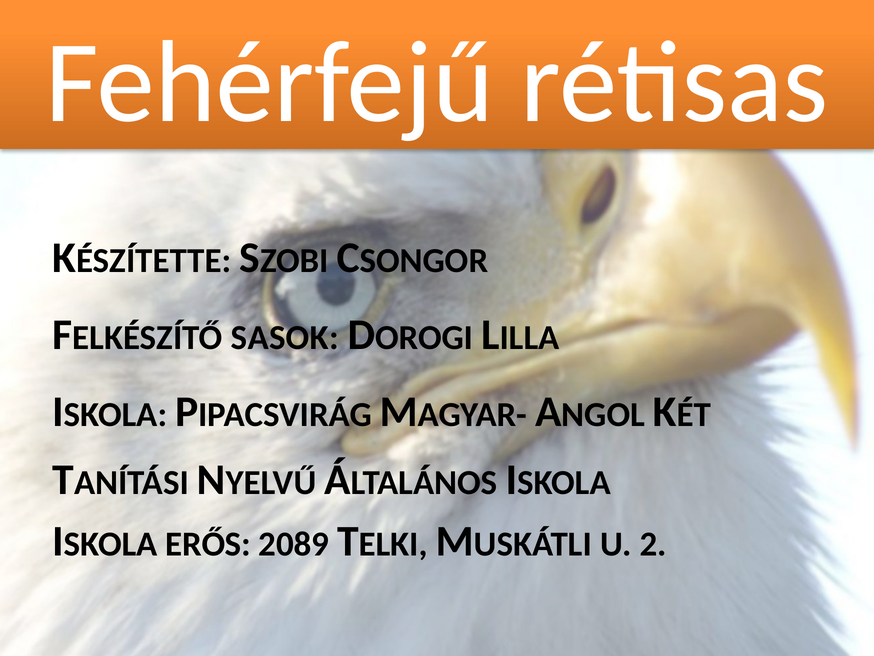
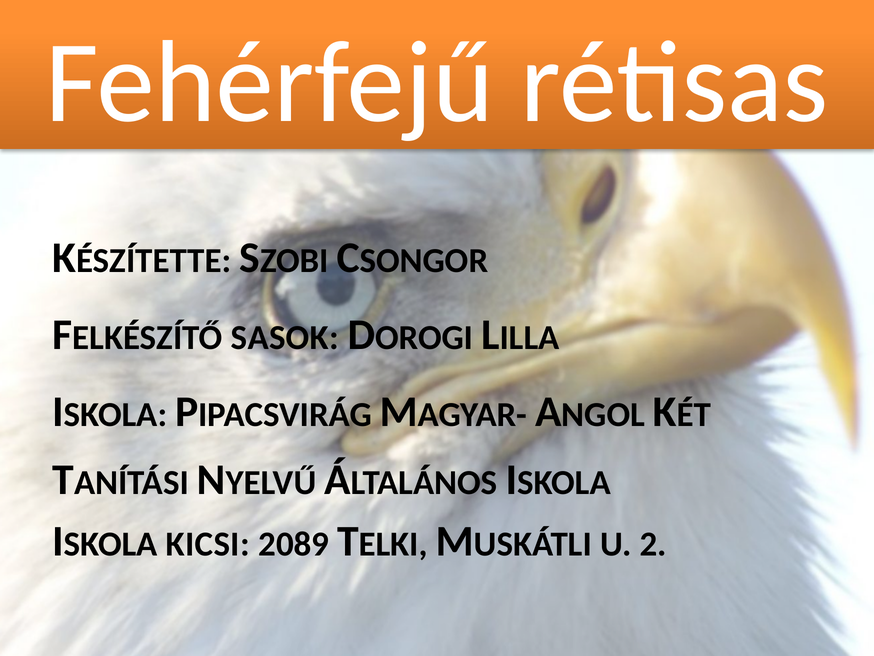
ERŐS: ERŐS -> KICSI (208, 544)
